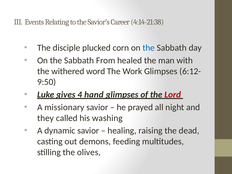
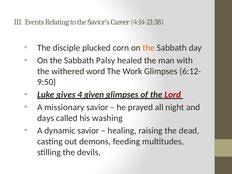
the colour: blue -> orange (149, 48)
From: From -> Palsy (106, 60)
hand: hand -> given (94, 95)
they: they -> days (46, 118)
olives: olives -> devils (89, 152)
